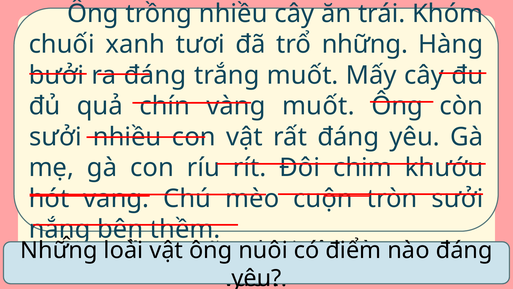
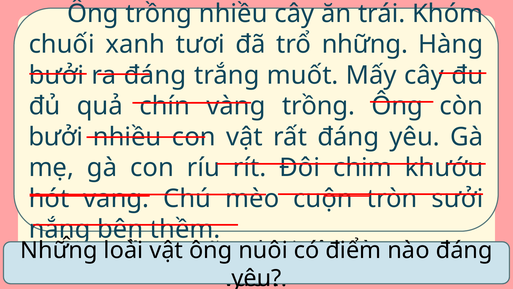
muốt: muốt -> trồng (319, 106)
sưởi: sưởi -> bưởi (56, 137)
